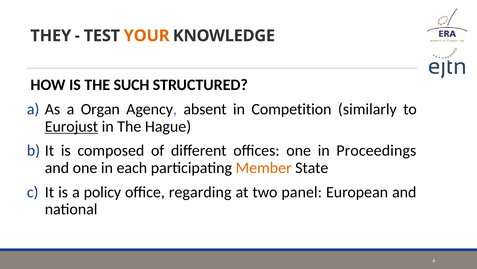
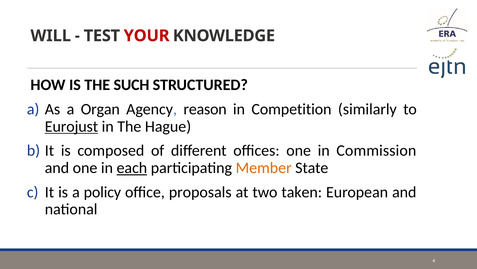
THEY: THEY -> WILL (51, 36)
YOUR colour: orange -> red (147, 36)
absent: absent -> reason (205, 109)
Proceedings: Proceedings -> Commission (376, 150)
each underline: none -> present (132, 167)
regarding: regarding -> proposals (200, 192)
panel: panel -> taken (302, 192)
